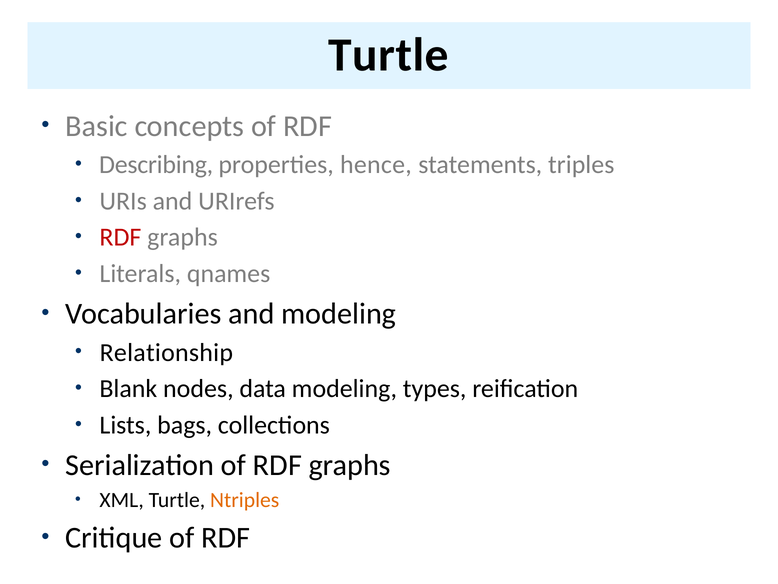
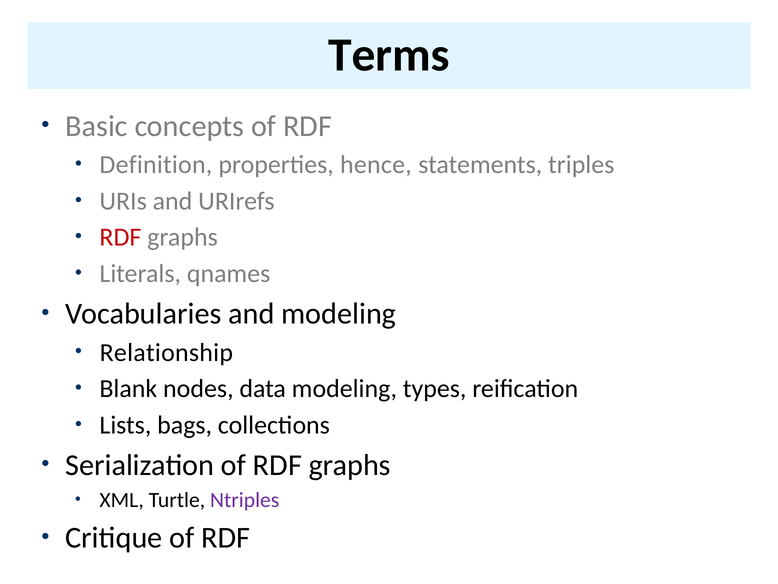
Turtle: Turtle -> Terms (389, 55)
Describing: Describing -> Definition (156, 165)
Ntriples colour: orange -> purple (245, 500)
